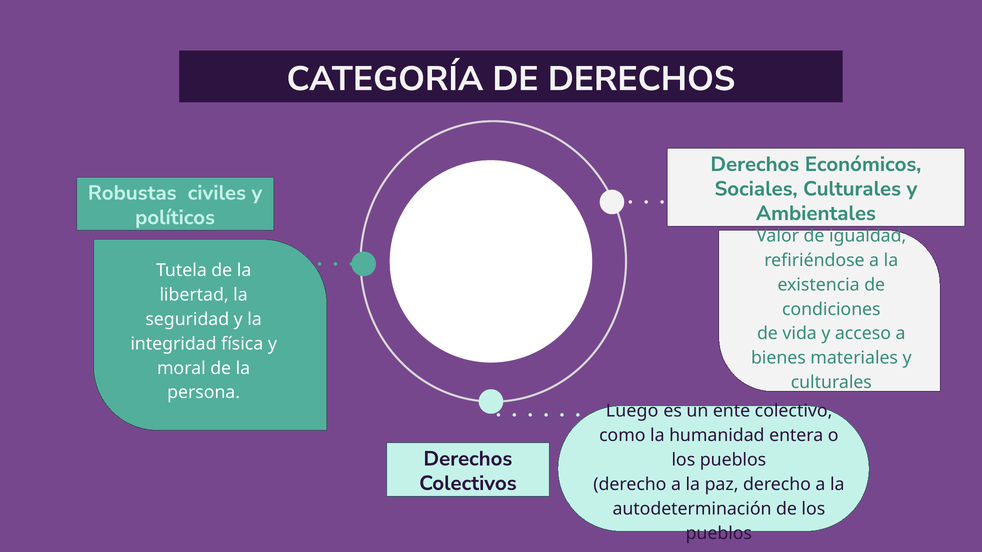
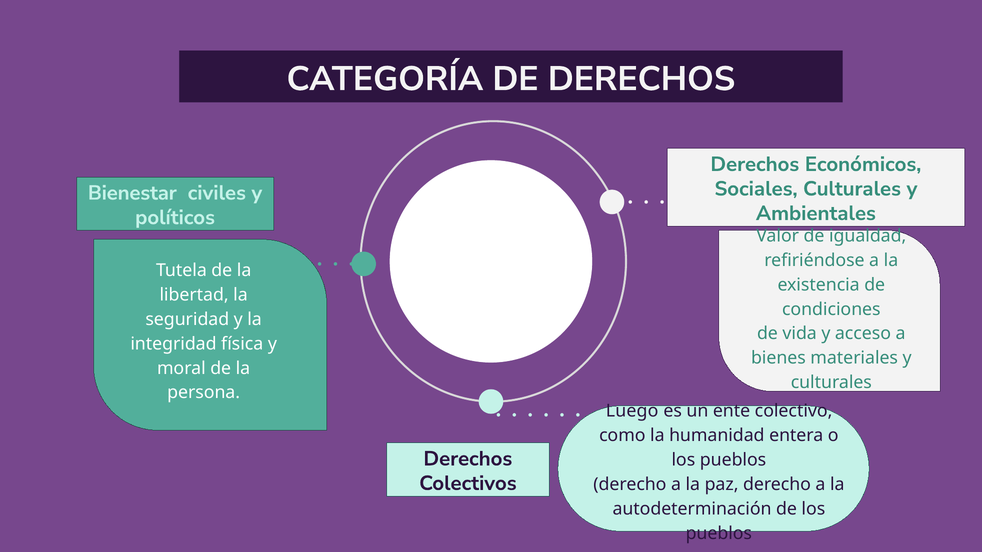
Robustas: Robustas -> Bienestar (132, 193)
